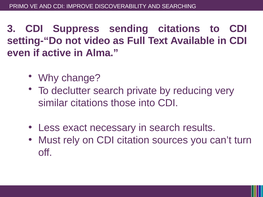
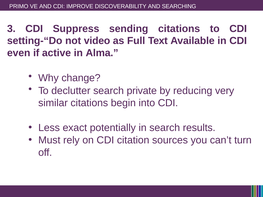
those: those -> begin (123, 103)
necessary: necessary -> potentially (113, 128)
